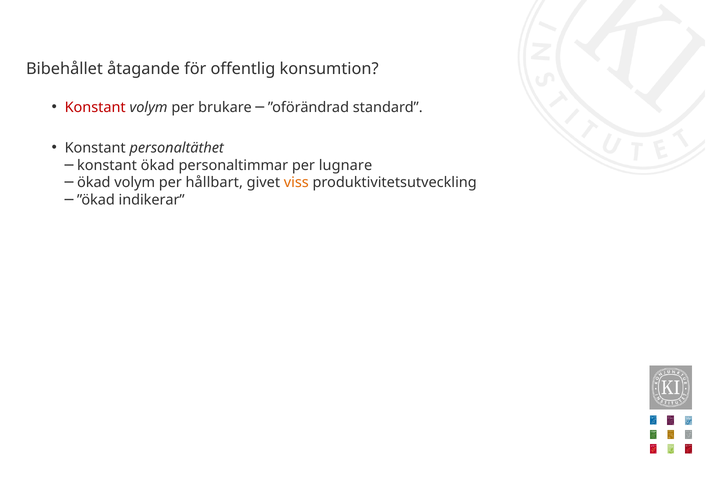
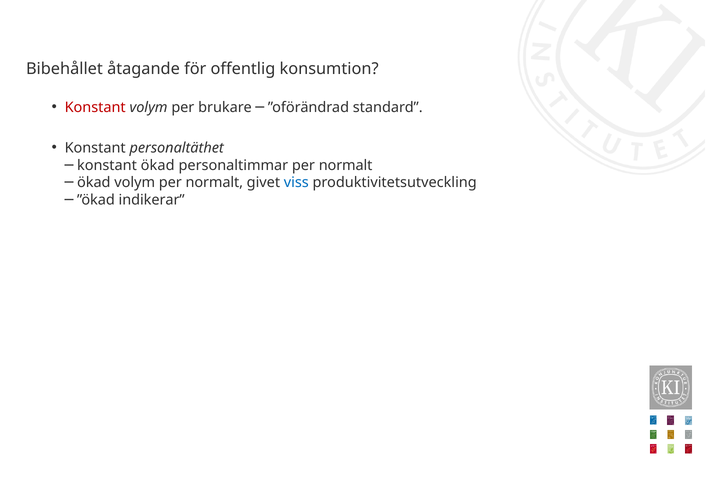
personaltimmar per lugnare: lugnare -> normalt (346, 165)
volym per hållbart: hållbart -> normalt (214, 183)
viss colour: orange -> blue (296, 183)
